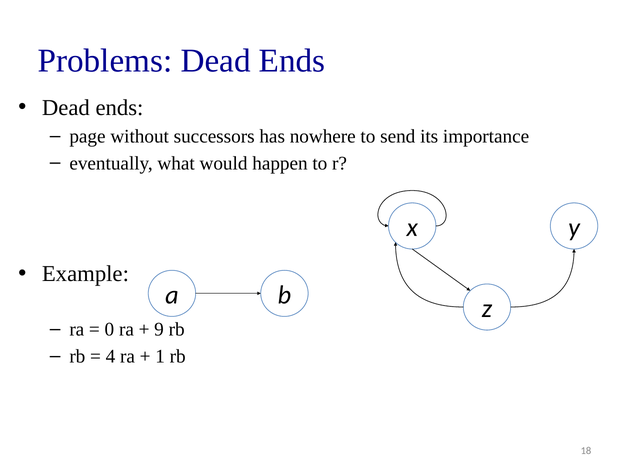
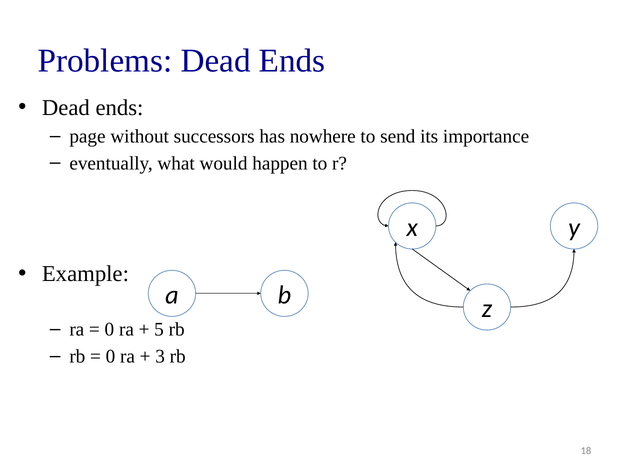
9: 9 -> 5 (159, 329)
4: 4 -> 0 (111, 356)
1: 1 -> 3 (160, 356)
